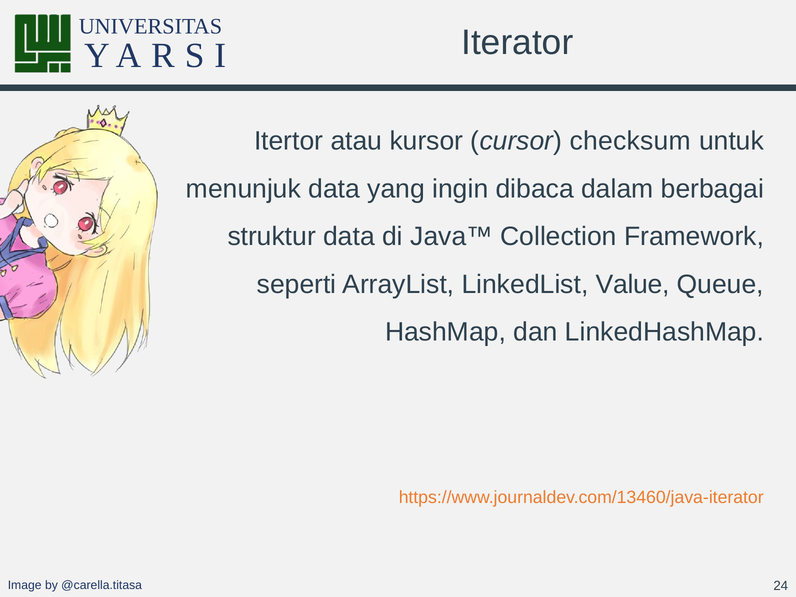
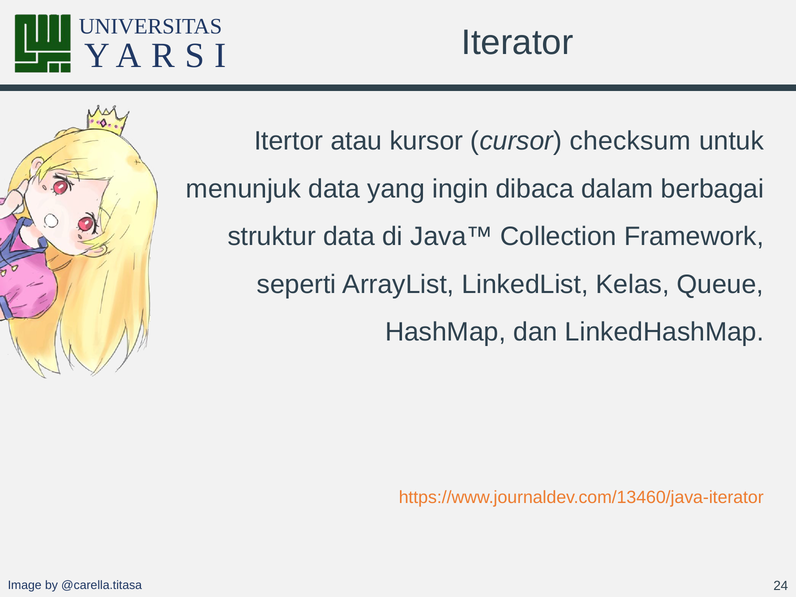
Value: Value -> Kelas (633, 284)
